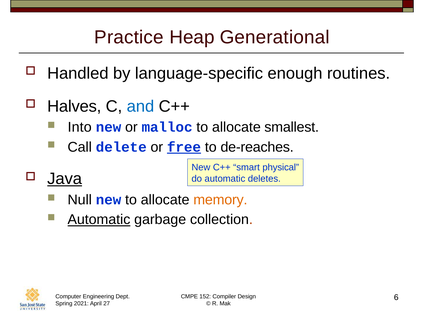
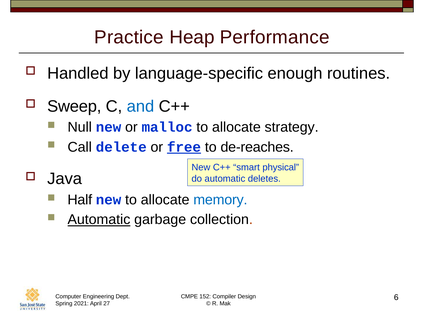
Generational: Generational -> Performance (275, 37)
Halves: Halves -> Sweep (74, 106)
Into: Into -> Null (80, 127)
smallest: smallest -> strategy (292, 127)
Java underline: present -> none (65, 179)
Null: Null -> Half (80, 200)
memory colour: orange -> blue (220, 200)
